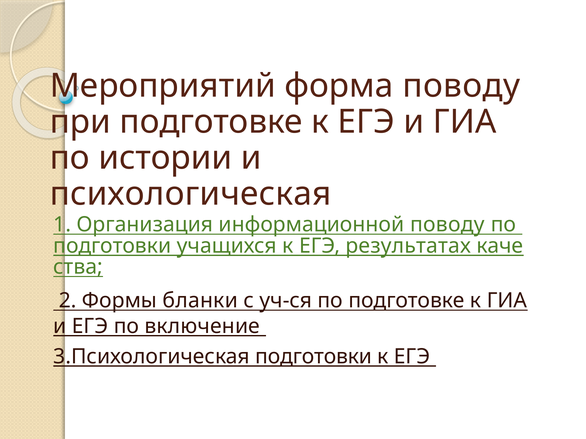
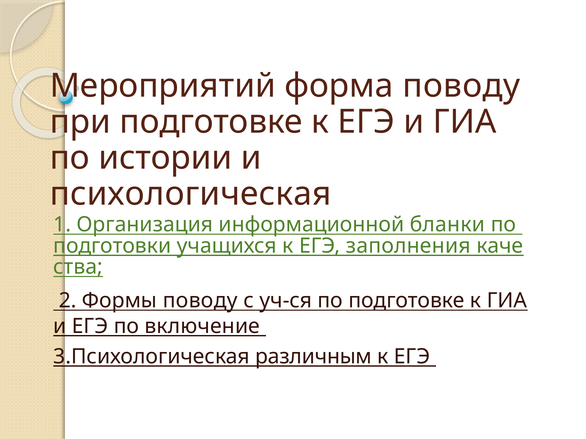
информационной поводу: поводу -> бланки (447, 225)
результатах: результатах -> заполнения (408, 246)
Формы бланки: бланки -> поводу (200, 301)
3.Психологическая подготовки: подготовки -> различным (314, 357)
